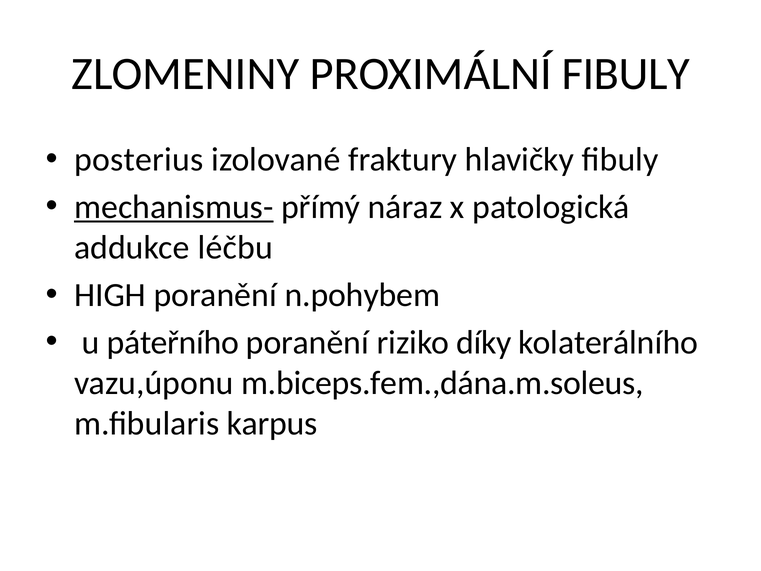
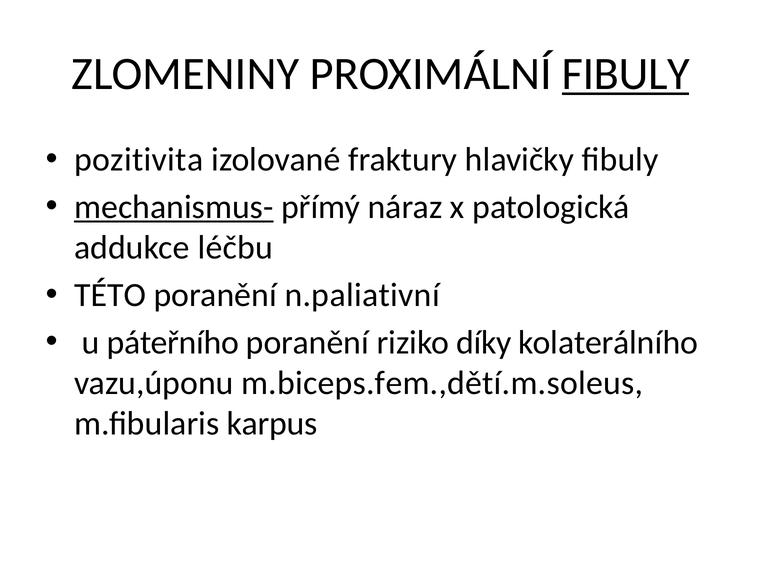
FIBULY underline: none -> present (626, 74)
posterius: posterius -> pozitivita (139, 160)
HIGH: HIGH -> TÉTO (110, 295)
n.pohybem: n.pohybem -> n.paliativní (362, 295)
m.biceps.fem.,dána.m.soleus: m.biceps.fem.,dána.m.soleus -> m.biceps.fem.,dětí.m.soleus (442, 383)
